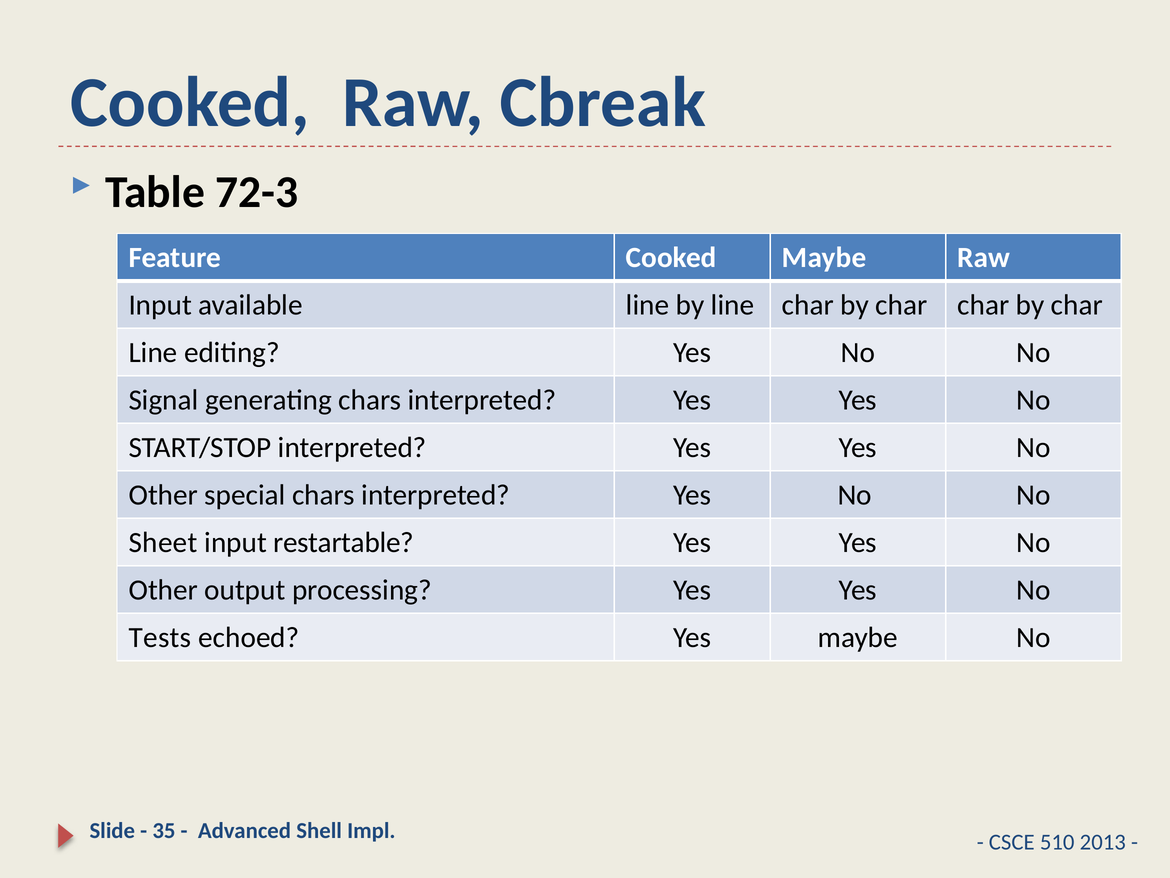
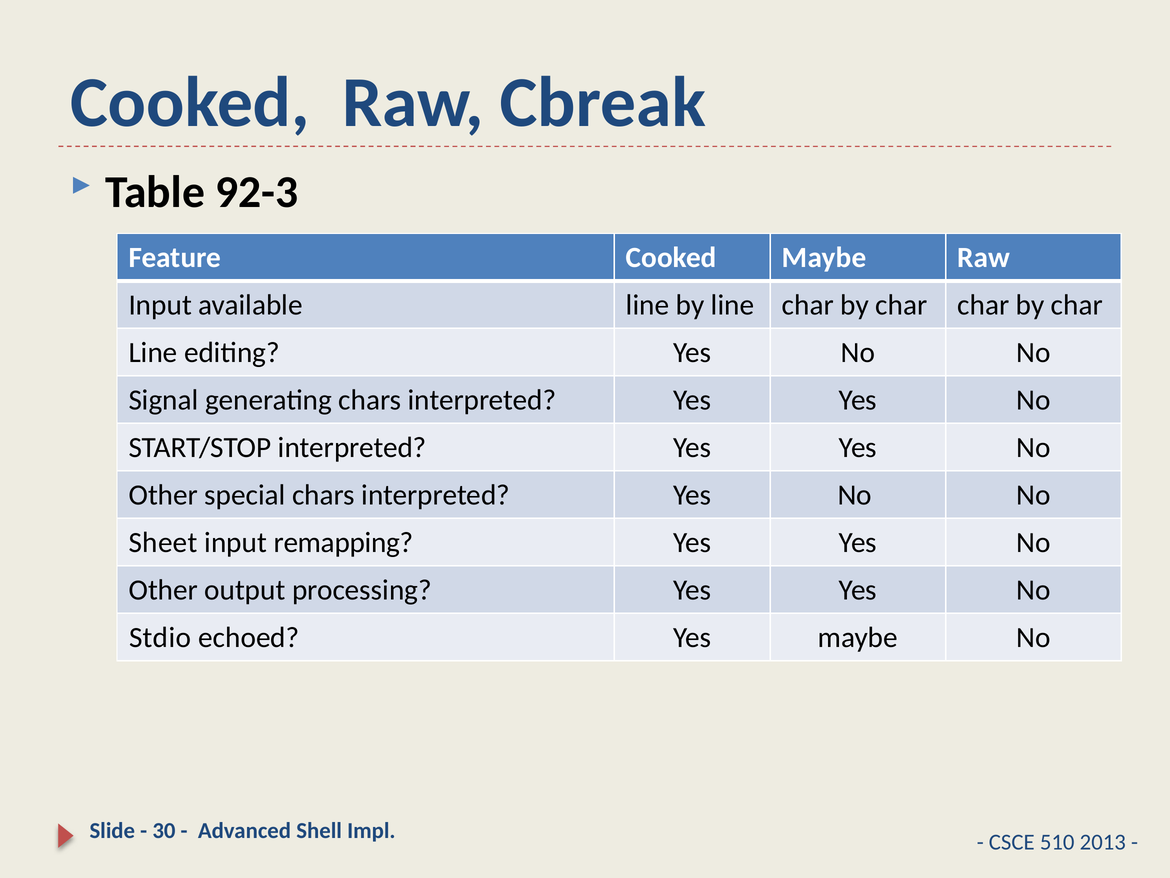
72-3: 72-3 -> 92-3 (257, 192)
restartable: restartable -> remapping (344, 542)
Tests: Tests -> Stdio (160, 637)
35: 35 -> 30 (164, 830)
